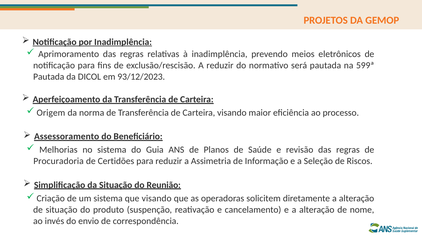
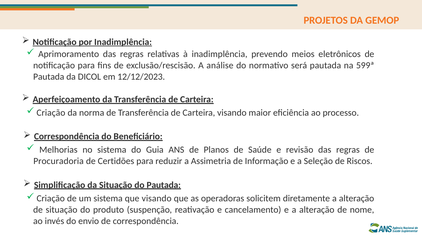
A reduzir: reduzir -> análise (220, 66)
93/12/2023: 93/12/2023 -> 12/12/2023 (141, 77)
Origem: Origem -> Criação (51, 113)
Assessoramento: Assessoramento -> Correspondência (67, 137)
do Reunião: Reunião -> Pautada (164, 185)
